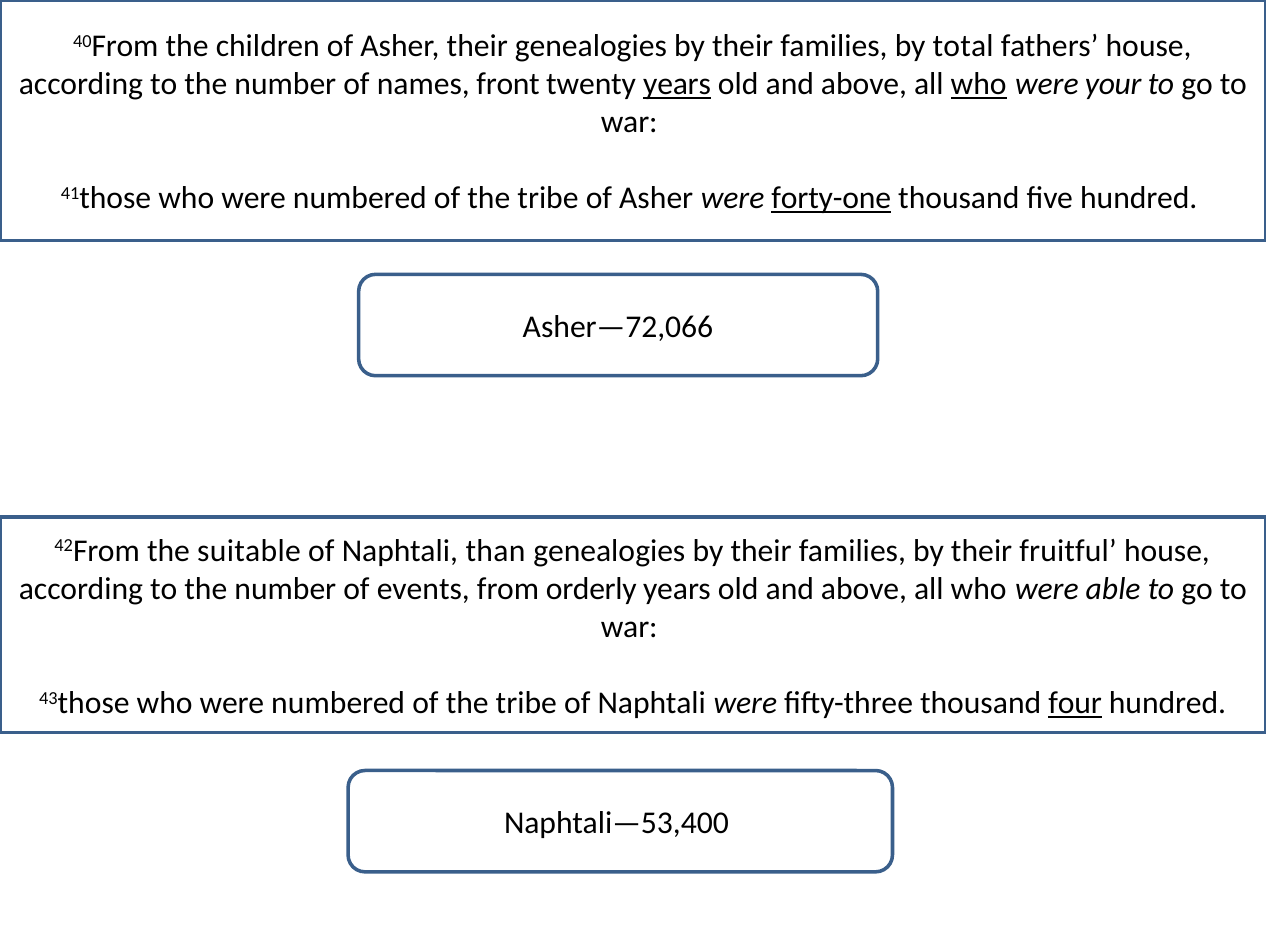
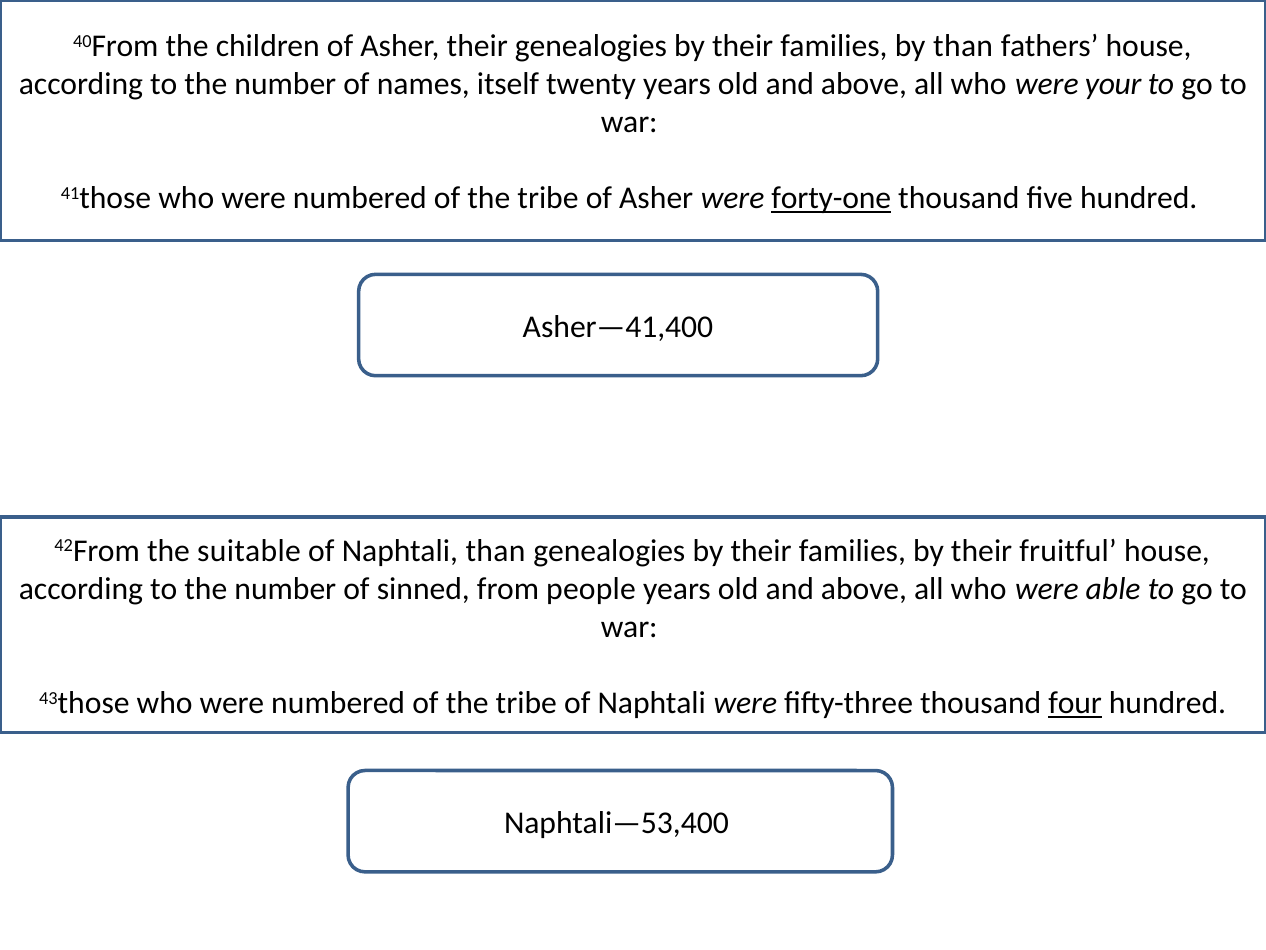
by total: total -> than (963, 46)
front: front -> itself (508, 84)
years underline: present -> none (677, 84)
who underline: present -> none (979, 84)
Asher—72,066: Asher—72,066 -> Asher—41,400 (618, 327)
events: events -> sinned (423, 589)
orderly: orderly -> people (591, 589)
